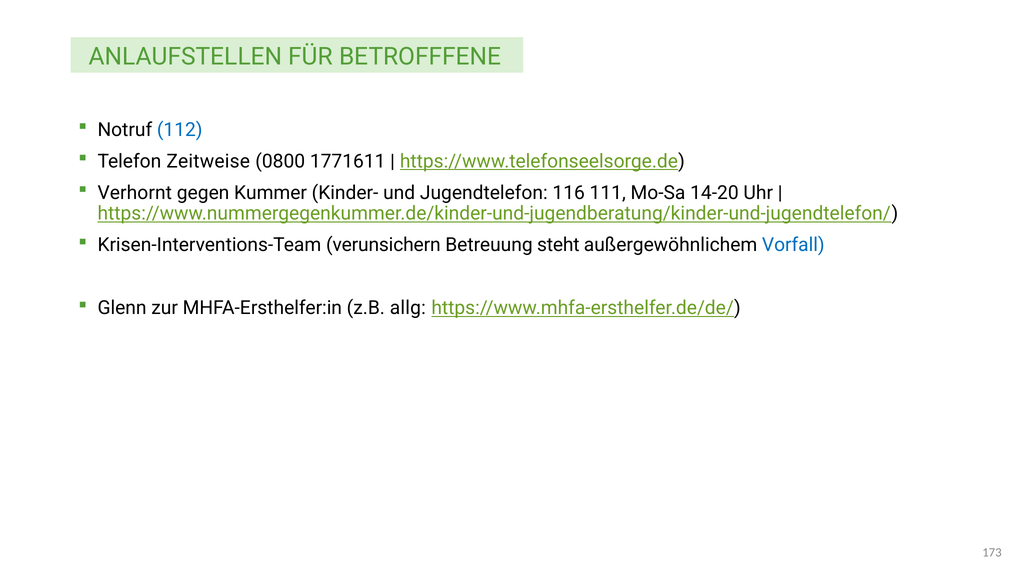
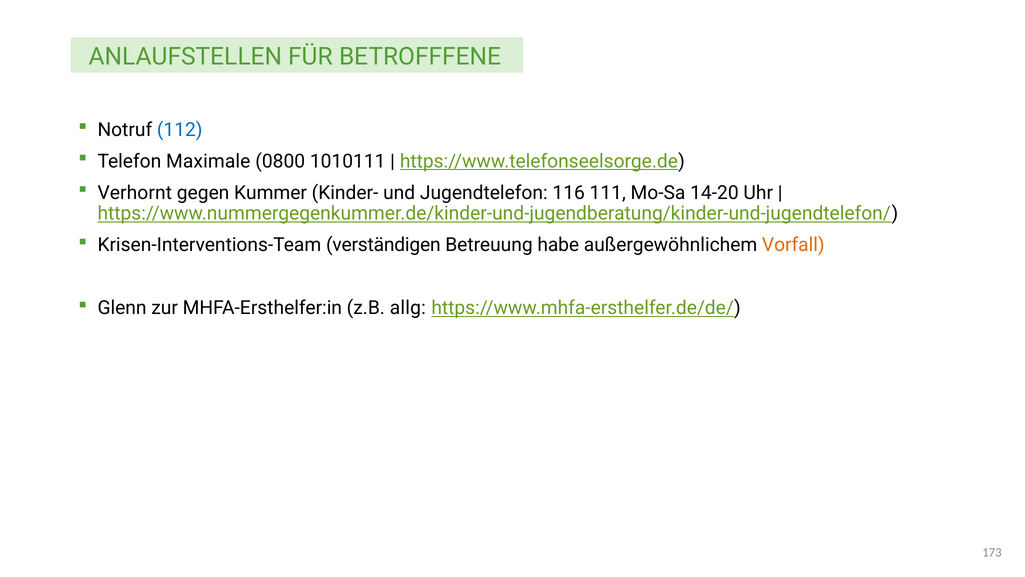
Zeitweise: Zeitweise -> Maximale (208, 161)
1771611: 1771611 -> 1010111 (348, 161)
verunsichern: verunsichern -> verständigen (383, 245)
steht: steht -> habe (558, 245)
Vorfall colour: blue -> orange (793, 245)
